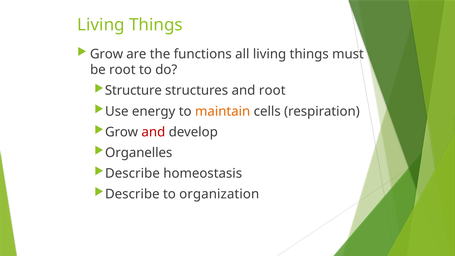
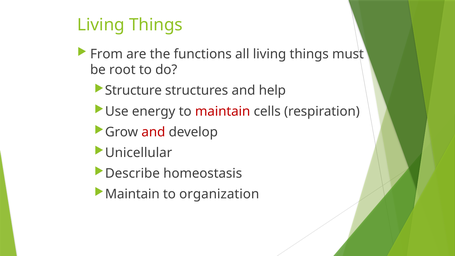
Grow: Grow -> From (106, 54)
and root: root -> help (272, 91)
maintain colour: orange -> red (223, 111)
Organelles: Organelles -> Unicellular (139, 153)
Describe: Describe -> Maintain (132, 194)
